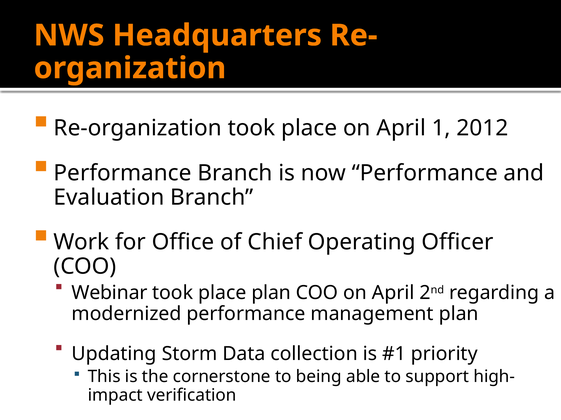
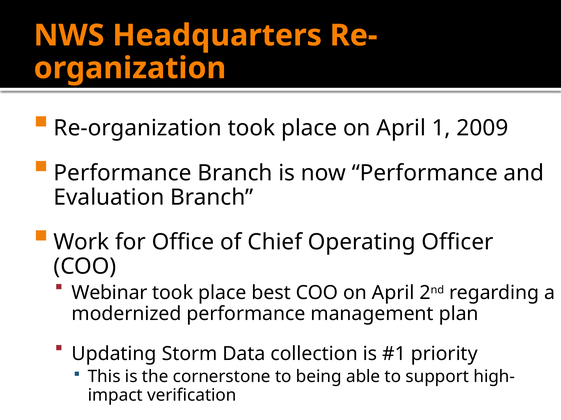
2012: 2012 -> 2009 (482, 128)
place plan: plan -> best (271, 293)
